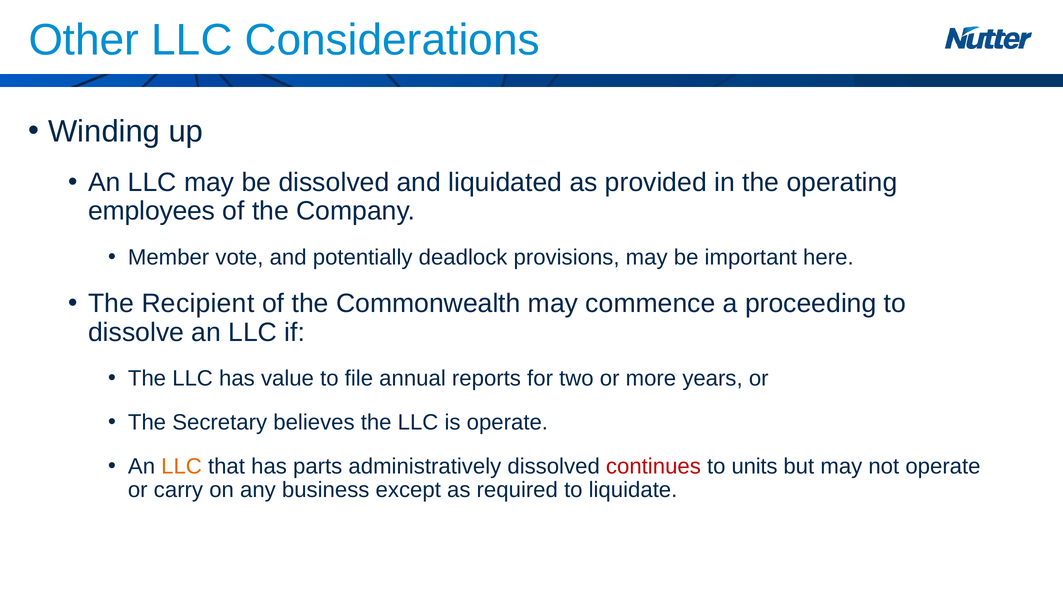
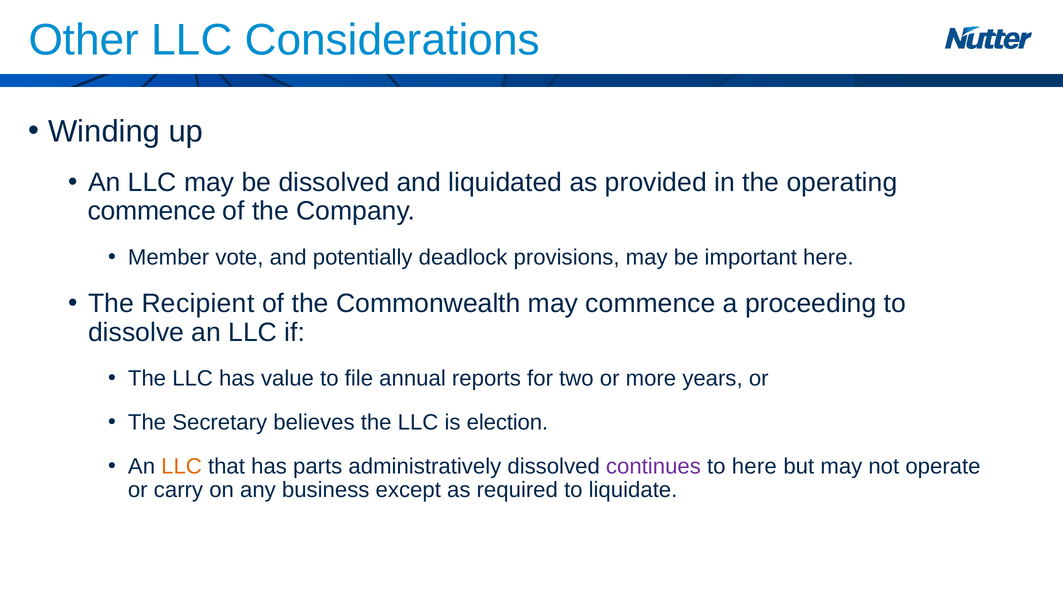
employees: employees -> commence (152, 211)
is operate: operate -> election (507, 422)
continues colour: red -> purple (653, 466)
to units: units -> here (754, 466)
